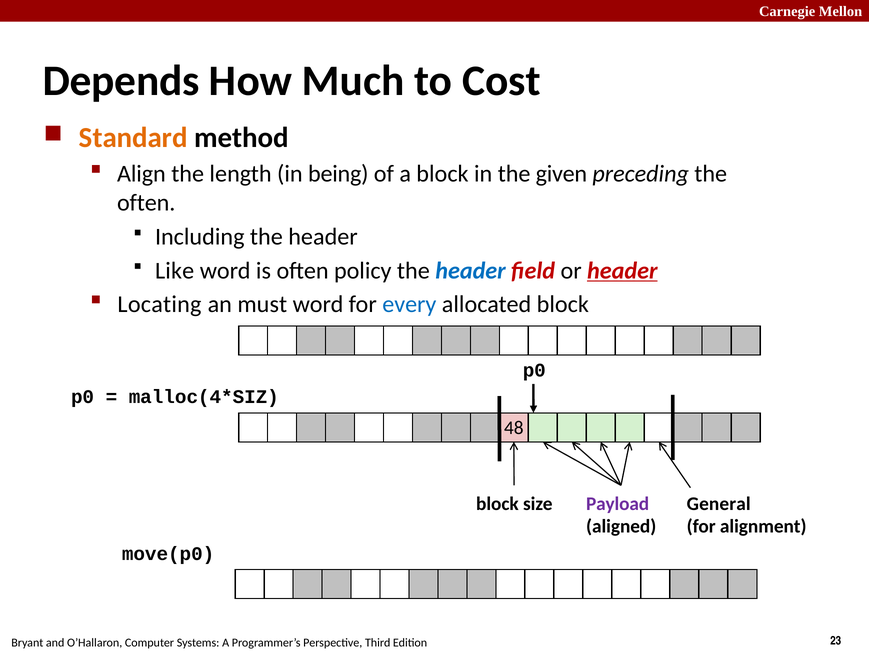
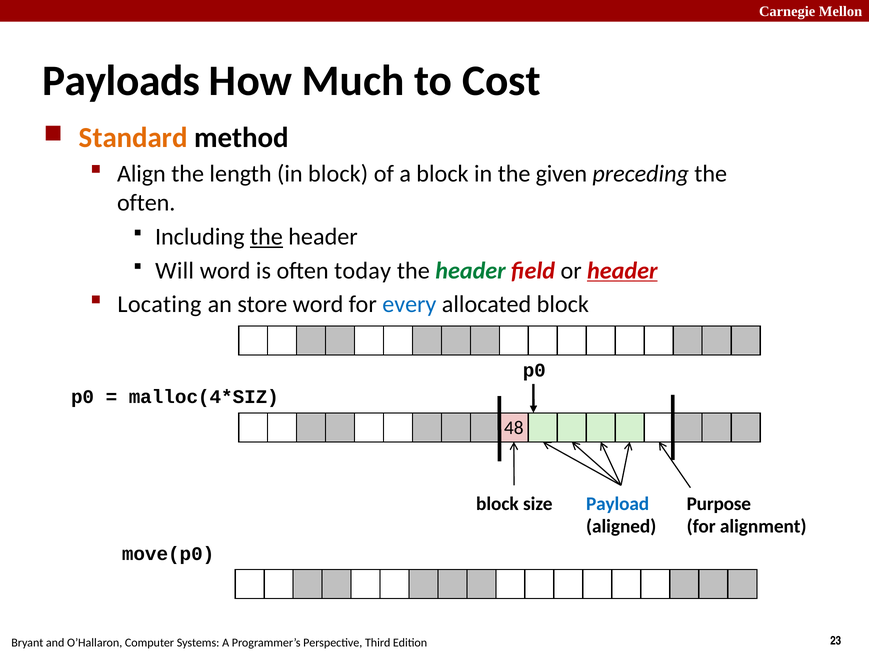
Depends: Depends -> Payloads (121, 81)
in being: being -> block (338, 174)
the underline: none -> present (266, 237)
Like: Like -> Will (175, 271)
policy: policy -> today (363, 271)
header colour: blue -> green (471, 271)
must: must -> store (262, 304)
Payload colour: purple -> blue (618, 504)
General: General -> Purpose (719, 504)
